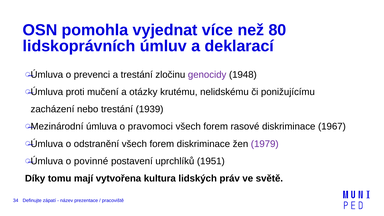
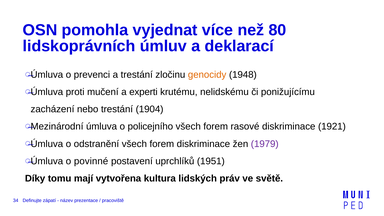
genocidy colour: purple -> orange (207, 75)
otázky: otázky -> experti (143, 92)
1939: 1939 -> 1904 (150, 109)
pravomoci: pravomoci -> policejního (150, 127)
1967: 1967 -> 1921 (332, 127)
